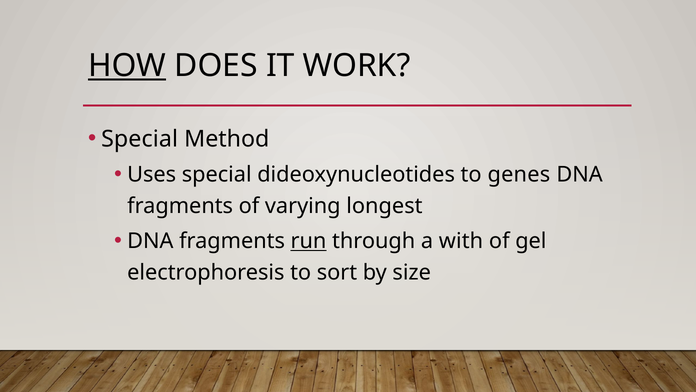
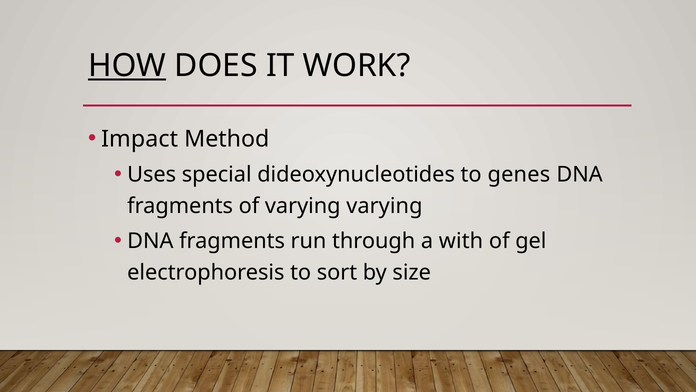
Special: Special -> Impact (140, 139)
varying longest: longest -> varying (384, 206)
run underline: present -> none (309, 241)
